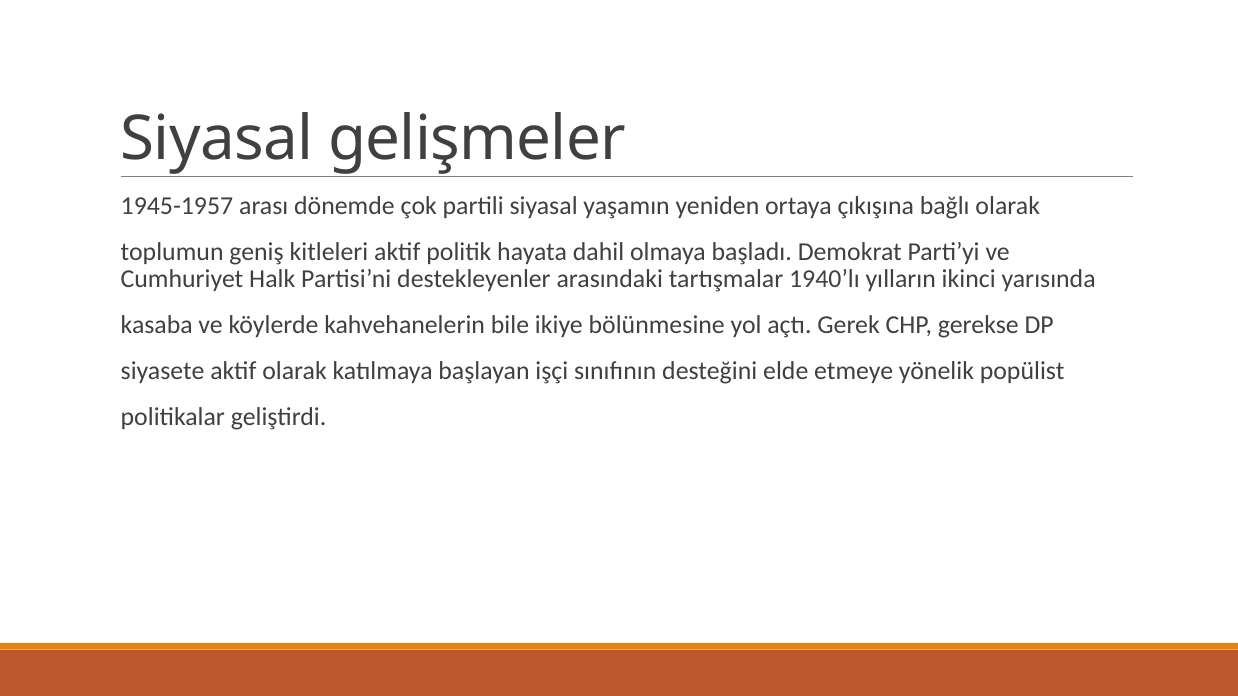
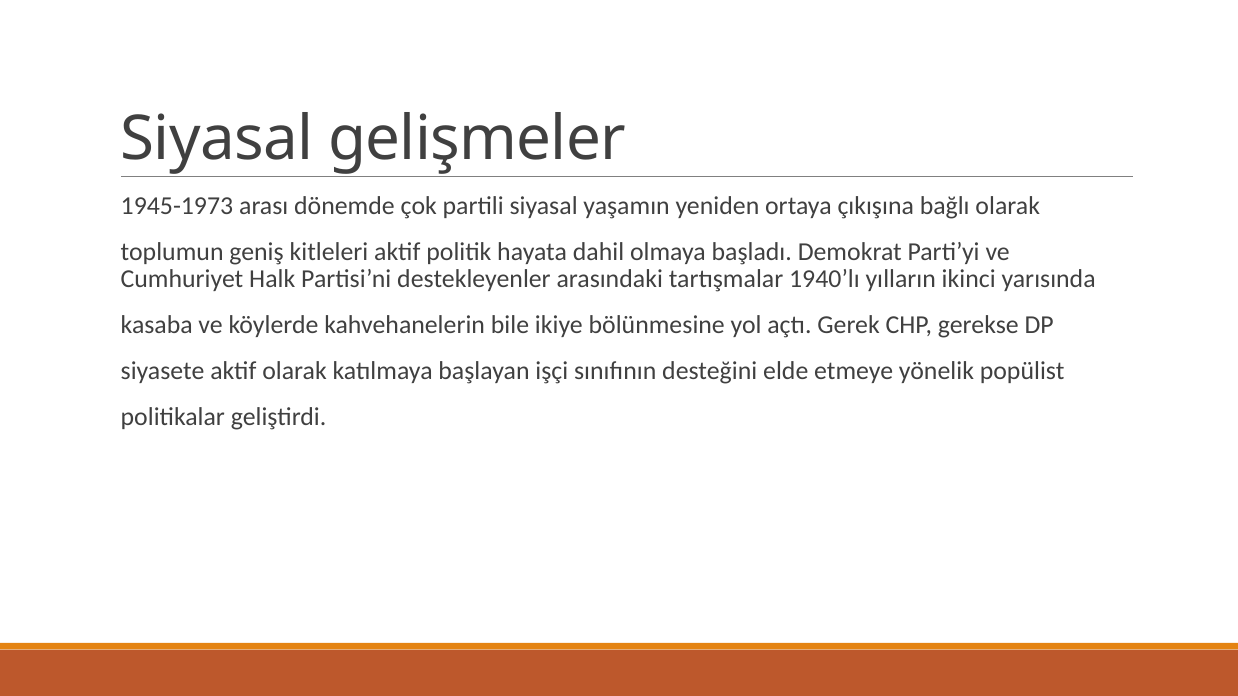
1945-1957: 1945-1957 -> 1945-1973 (177, 206)
